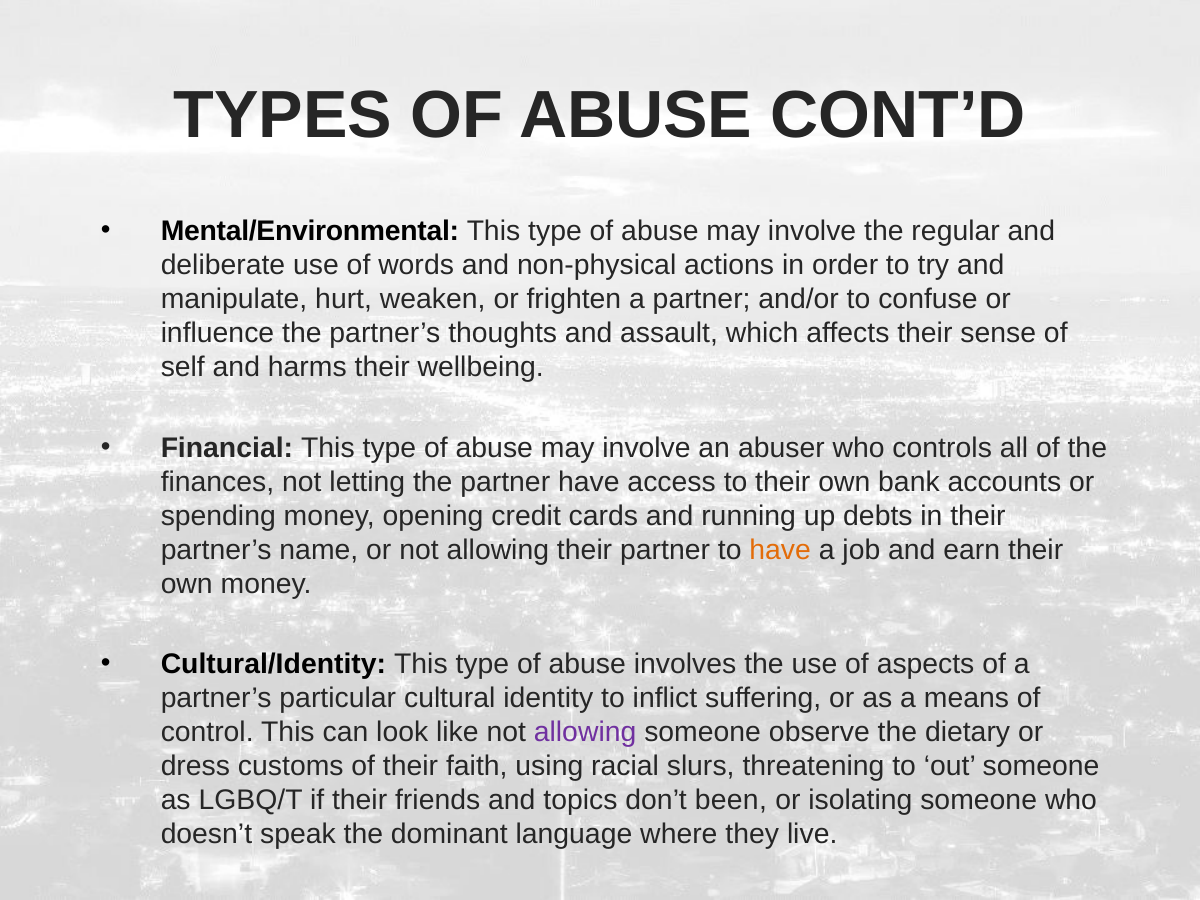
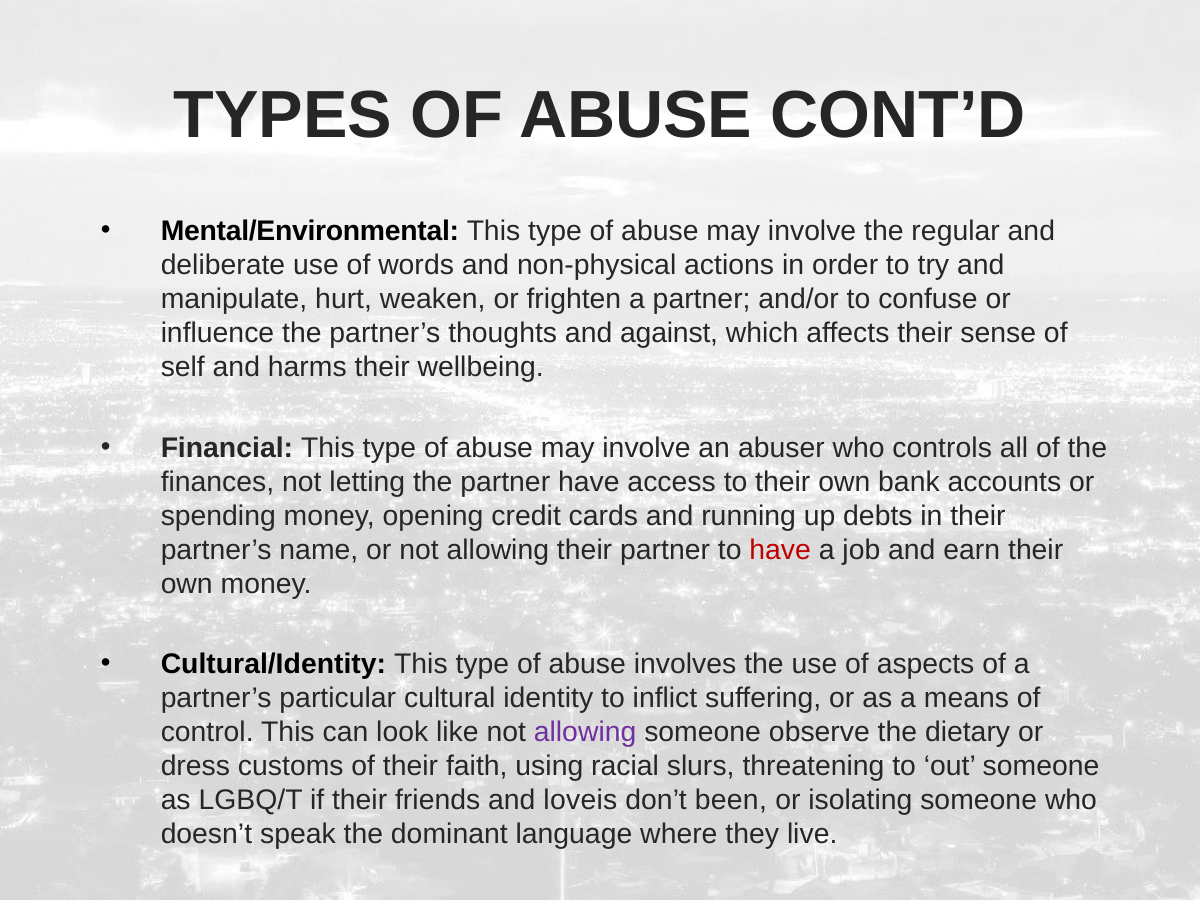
assault: assault -> against (669, 333)
have colour: orange -> red (780, 550)
topics: topics -> loveis (580, 800)
